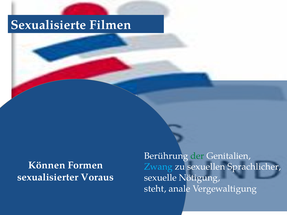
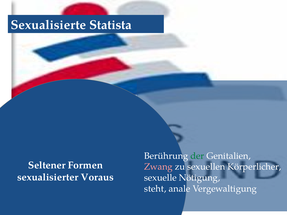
Filmen: Filmen -> Statista (111, 25)
Können: Können -> Seltener (47, 165)
Zwang colour: light blue -> pink (158, 167)
Sprachlicher: Sprachlicher -> Körperlicher (254, 167)
